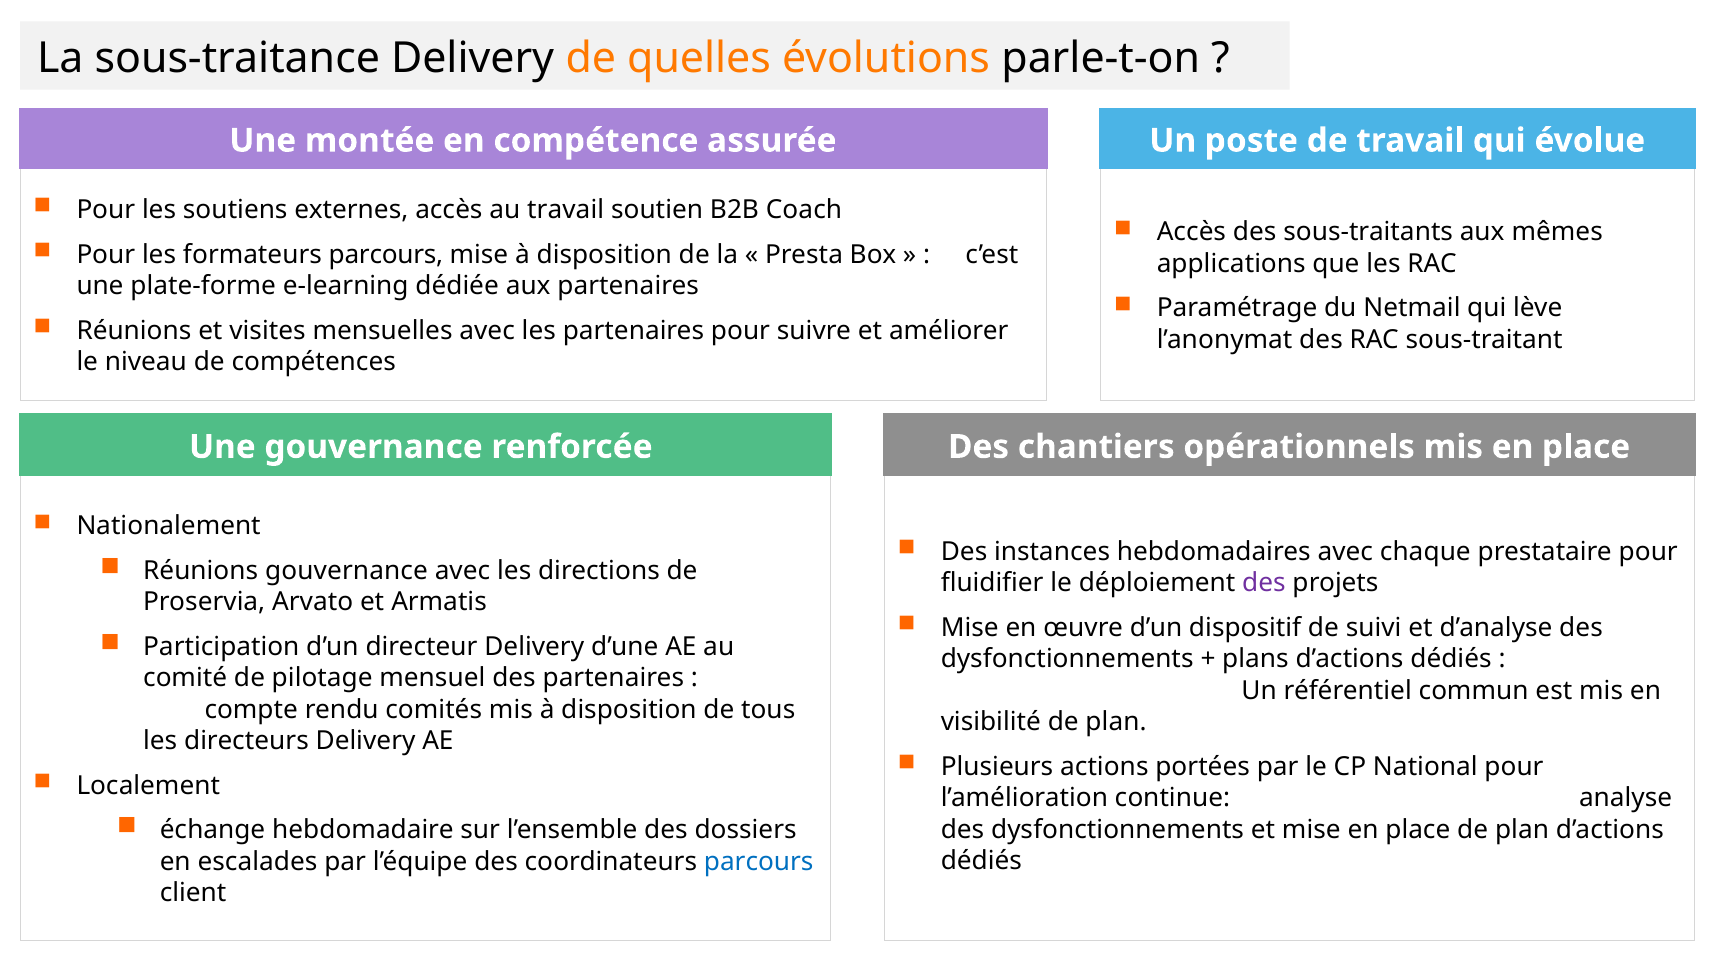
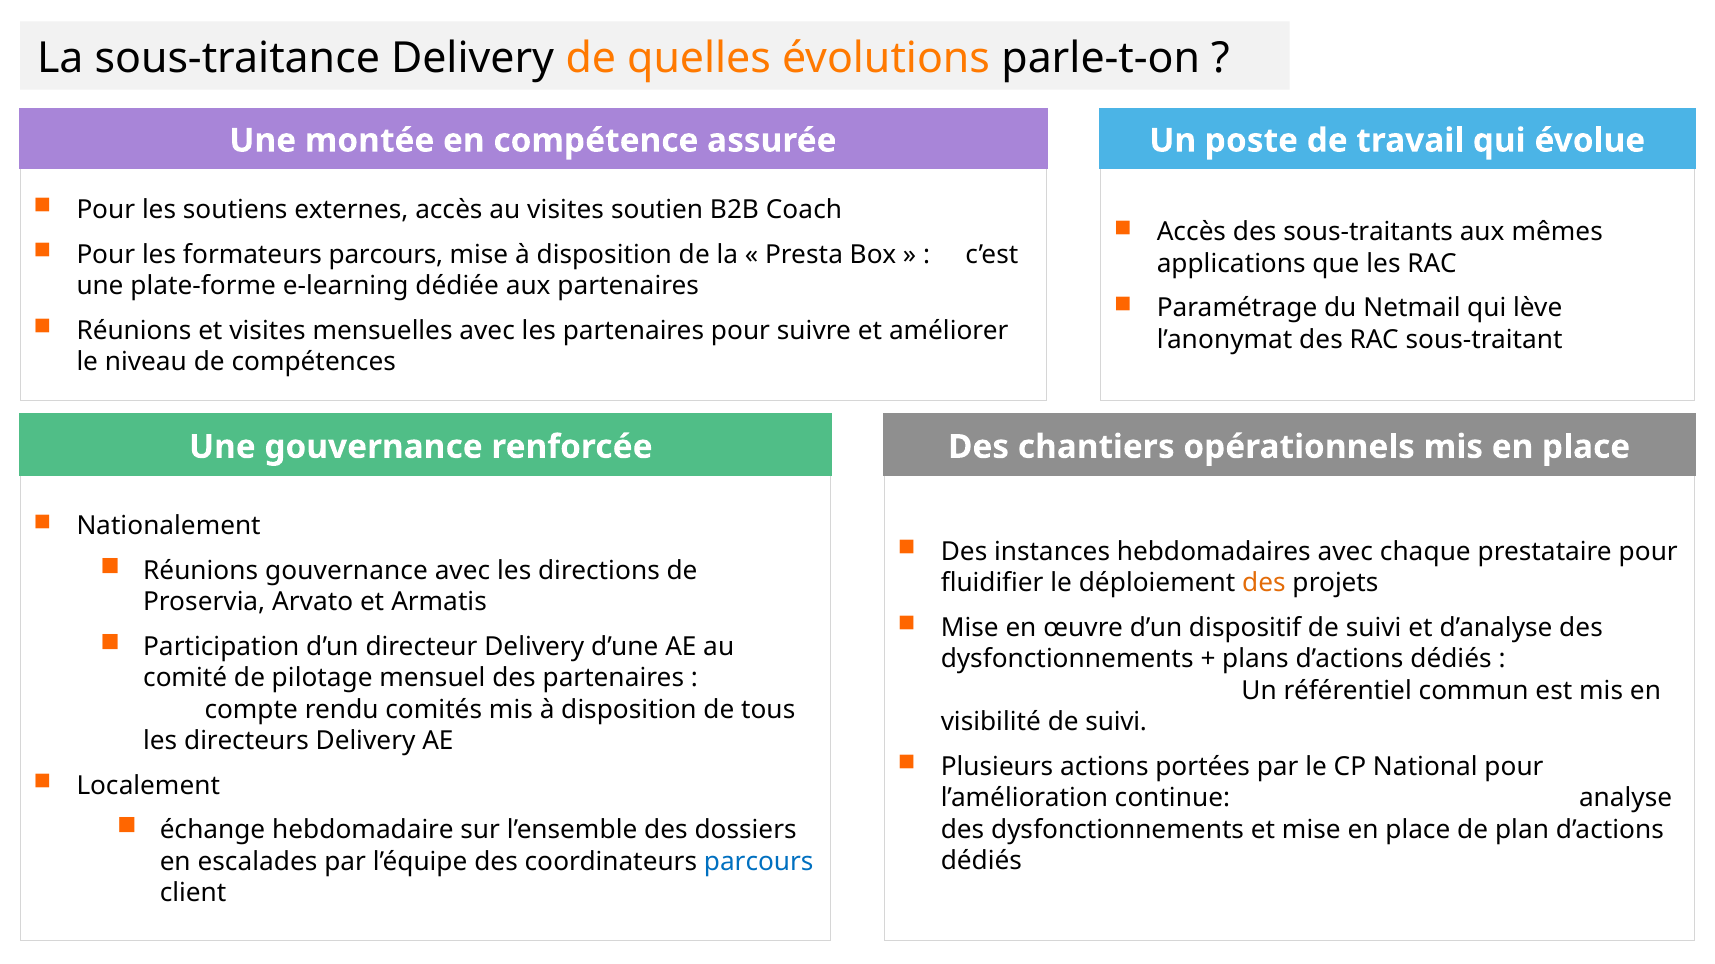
au travail: travail -> visites (566, 210)
des colour: purple -> orange (1264, 584)
visibilité de plan: plan -> suivi (1116, 723)
